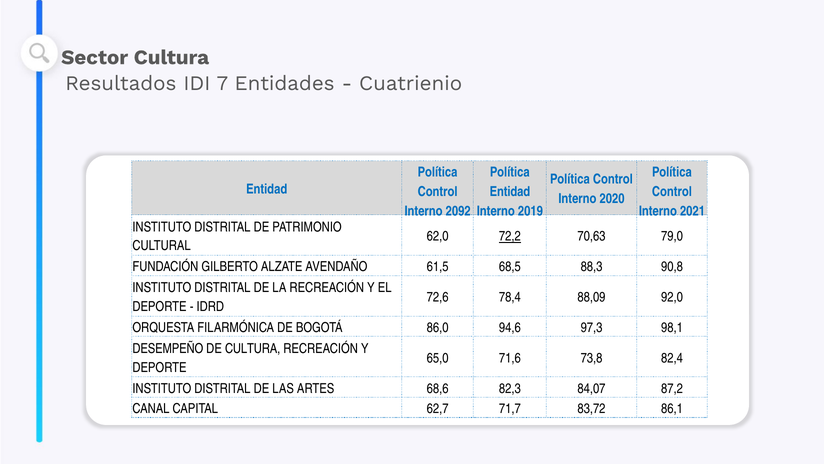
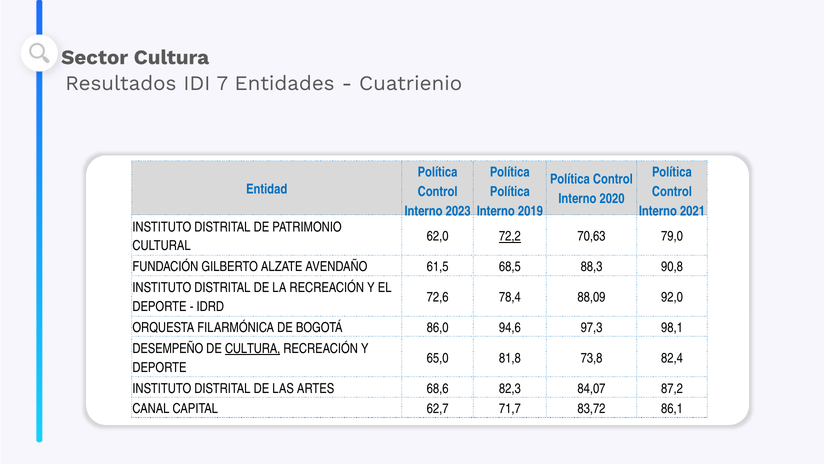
Entidad: Entidad -> Política (510, 192)
2092: 2092 -> 2023 (458, 211)
CULTURA underline: none -> present (253, 348)
71,6: 71,6 -> 81,8 (510, 358)
